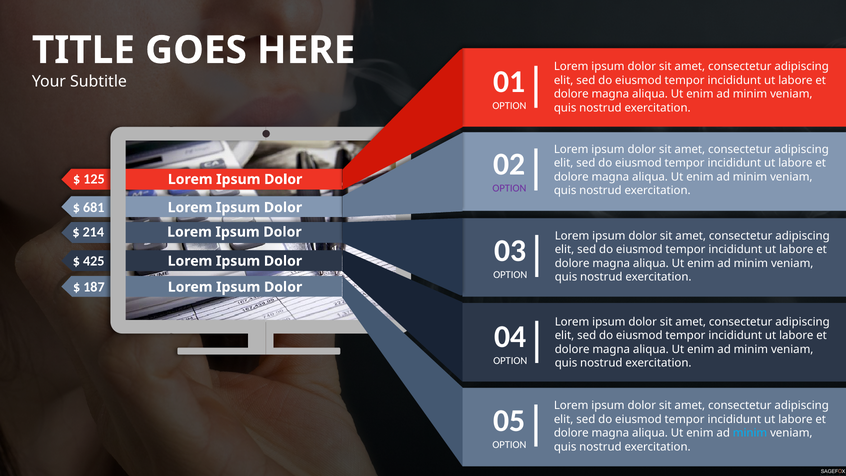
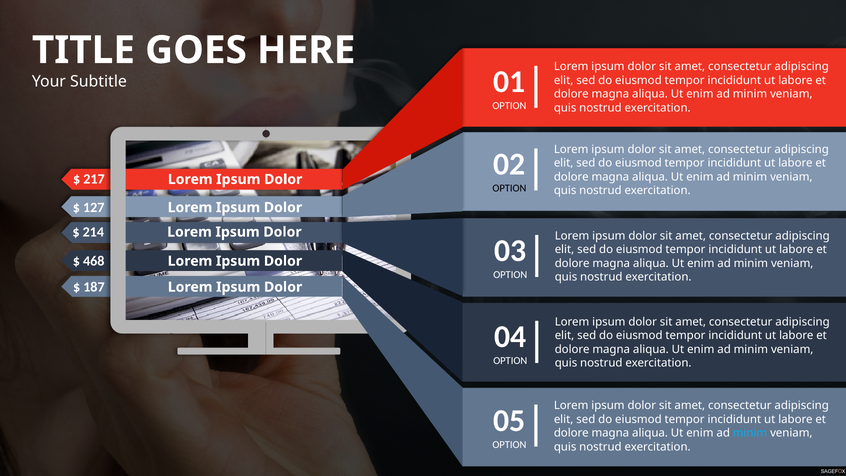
125: 125 -> 217 (94, 179)
OPTION colour: purple -> black (509, 188)
681: 681 -> 127 (94, 207)
425: 425 -> 468 (94, 261)
